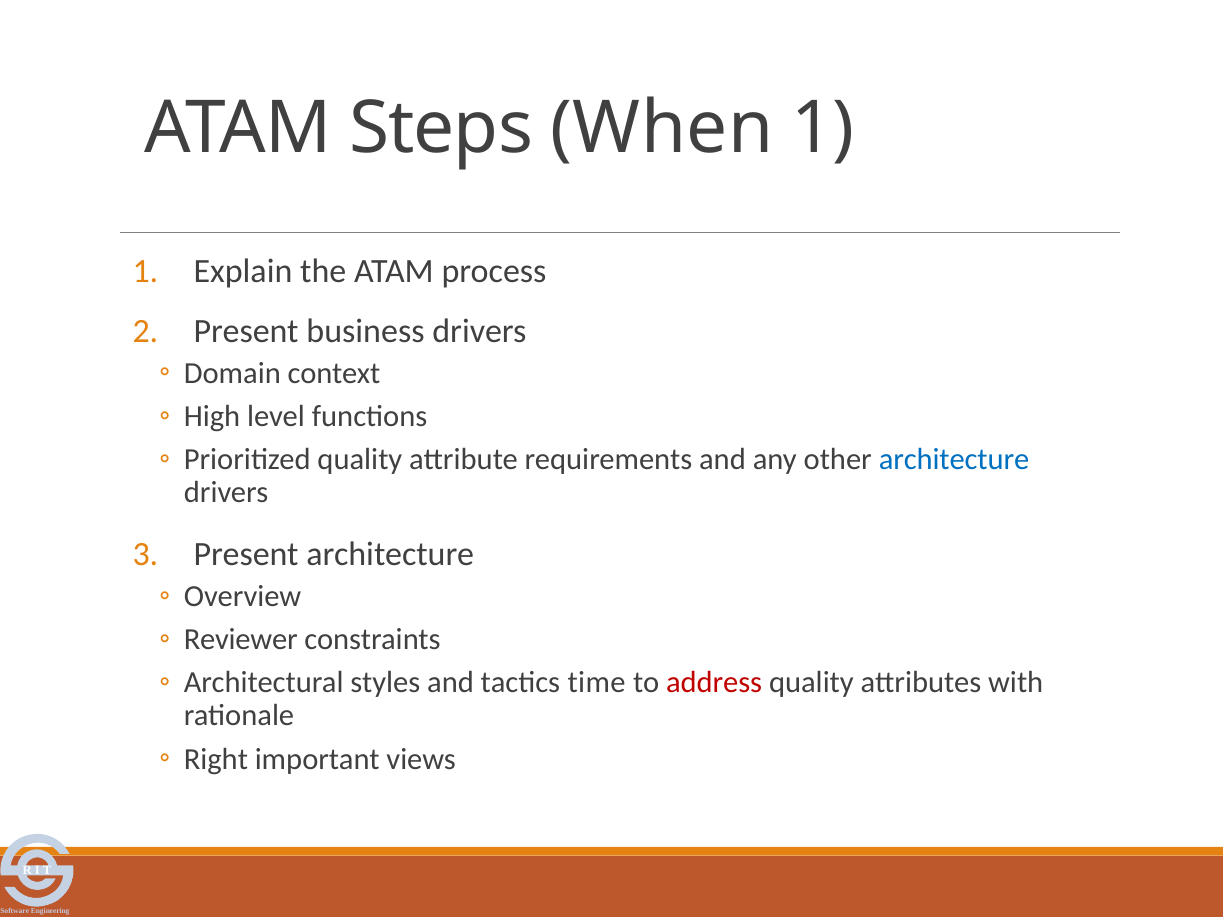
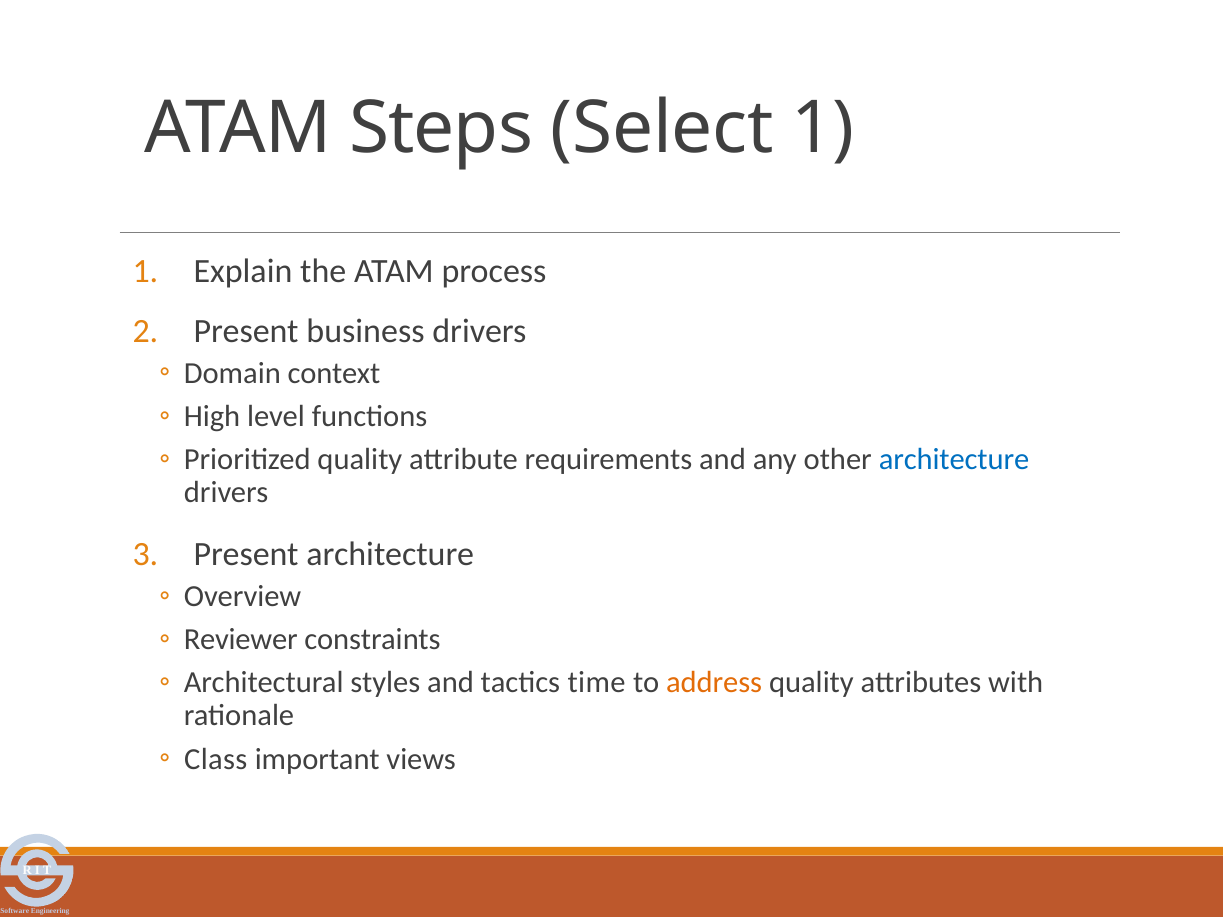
When: When -> Select (662, 128)
address colour: red -> orange (714, 683)
Right: Right -> Class (216, 759)
